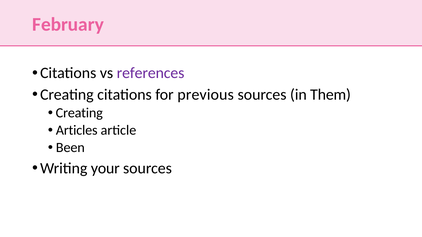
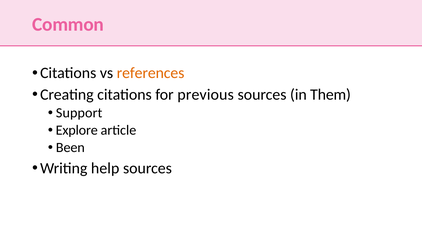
February: February -> Common (68, 24)
references colour: purple -> orange (151, 73)
Creating: Creating -> Support (79, 113)
Articles: Articles -> Explore (77, 130)
your: your -> help (105, 168)
